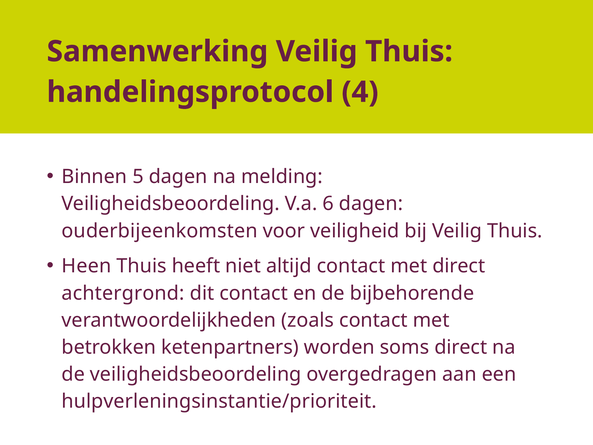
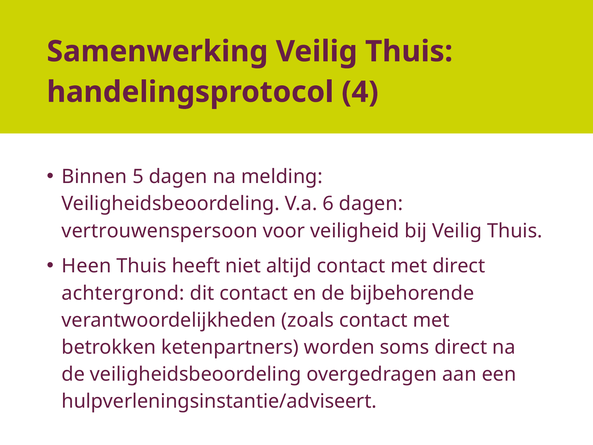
ouderbijeenkomsten: ouderbijeenkomsten -> vertrouwenspersoon (160, 231)
hulpverleningsinstantie/prioriteit: hulpverleningsinstantie/prioriteit -> hulpverleningsinstantie/adviseert (219, 401)
